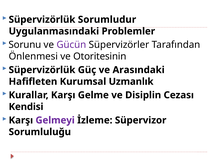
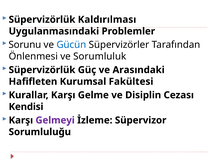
Sorumludur: Sorumludur -> Kaldırılması (107, 19)
Gücün colour: purple -> blue (71, 45)
Otoritesinin: Otoritesinin -> Sorumluluk (100, 56)
Uzmanlık: Uzmanlık -> Fakültesi (131, 81)
